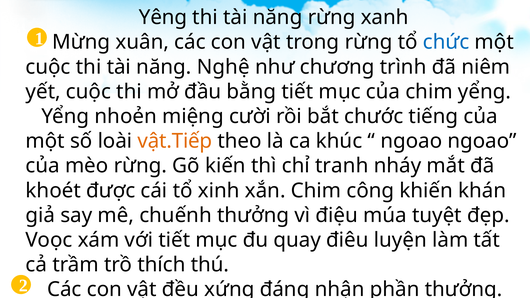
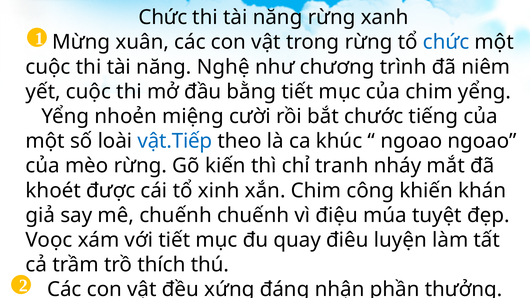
Yêng: Yêng -> Chức (163, 17)
vật.Tiếp colour: orange -> blue (175, 141)
chuếnh thưởng: thưởng -> chuếnh (253, 215)
